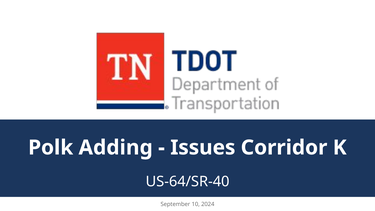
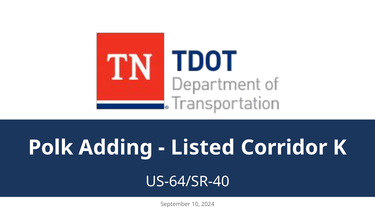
Issues: Issues -> Listed (203, 148)
